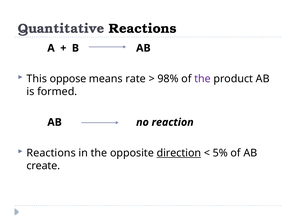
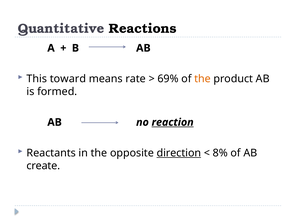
oppose: oppose -> toward (68, 79)
98%: 98% -> 69% (168, 79)
the colour: purple -> orange (203, 79)
reaction underline: none -> present (173, 122)
Reactions: Reactions -> Reactants (51, 153)
5%: 5% -> 8% (220, 153)
